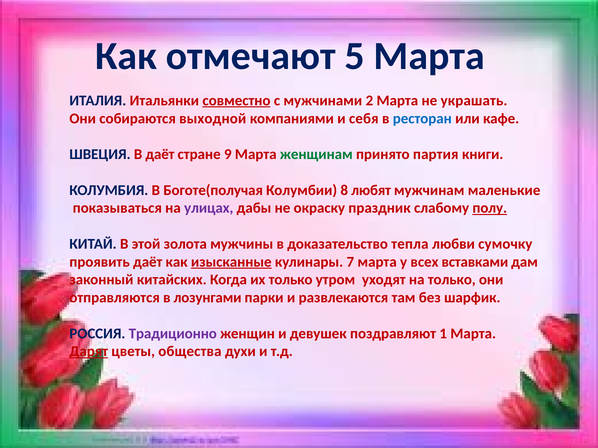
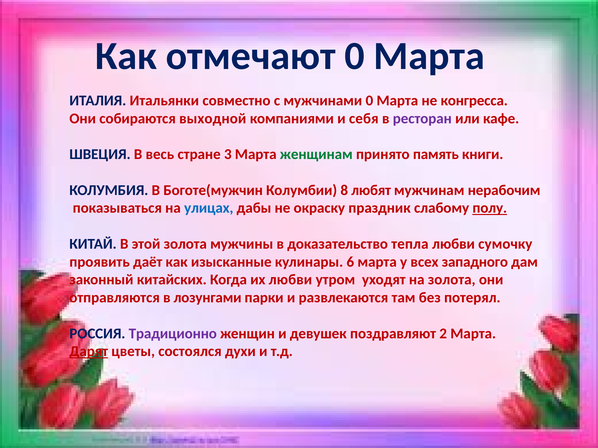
отмечают 5: 5 -> 0 (355, 56)
совместно underline: present -> none (236, 101)
мужчинами 2: 2 -> 0 (369, 101)
украшать: украшать -> конгресса (474, 101)
ресторан colour: blue -> purple (422, 119)
В даёт: даёт -> весь (160, 154)
9: 9 -> 3 (228, 154)
партия: партия -> память (436, 154)
Боготе(получая: Боготе(получая -> Боготе(мужчин (213, 190)
маленькие: маленькие -> нерабочим (504, 190)
улицах colour: purple -> blue (209, 208)
изысканные underline: present -> none (231, 262)
7: 7 -> 6 (350, 262)
вставками: вставками -> западного (475, 262)
их только: только -> любви (290, 280)
на только: только -> золота (452, 280)
шарфик: шарфик -> потерял (472, 298)
1: 1 -> 2 (443, 334)
общества: общества -> состоялся (190, 352)
